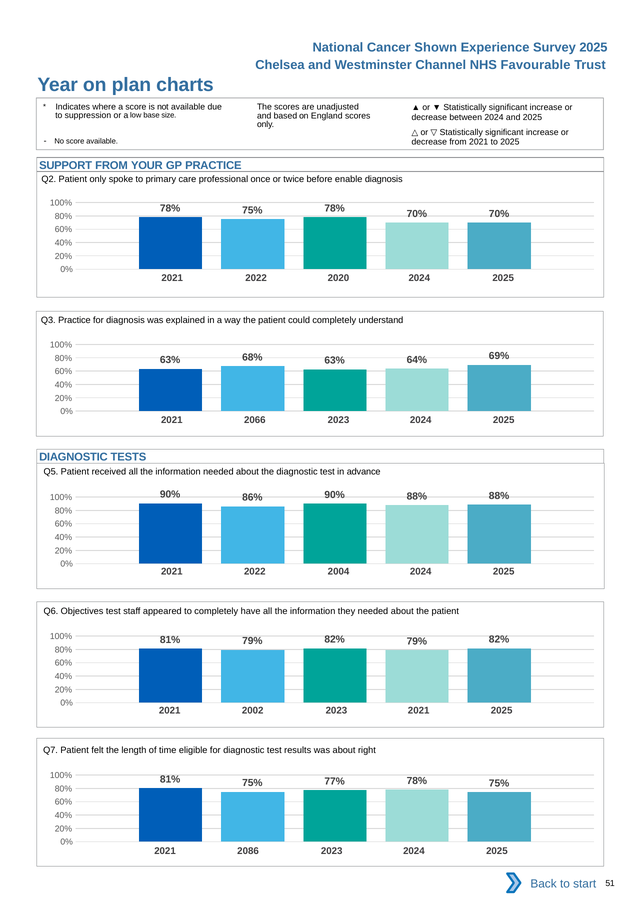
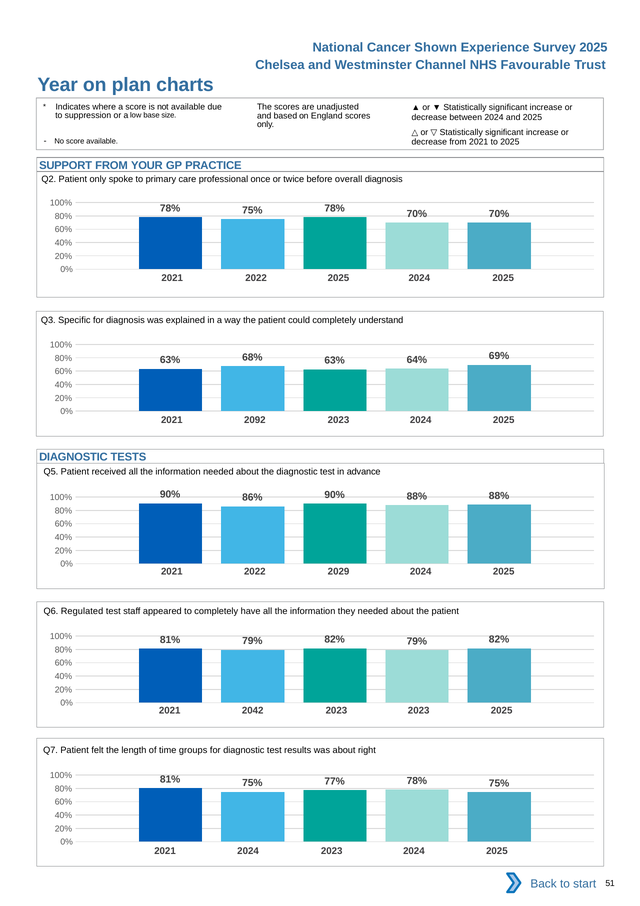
enable: enable -> overall (349, 179)
2022 2020: 2020 -> 2025 (338, 278)
Q3 Practice: Practice -> Specific (74, 320)
2066: 2066 -> 2092 (255, 420)
2004: 2004 -> 2029 (339, 571)
Objectives: Objectives -> Regulated (82, 611)
2002: 2002 -> 2042 (253, 710)
2023 2021: 2021 -> 2023 (419, 710)
eligible: eligible -> groups (193, 750)
2021 2086: 2086 -> 2024 (248, 851)
